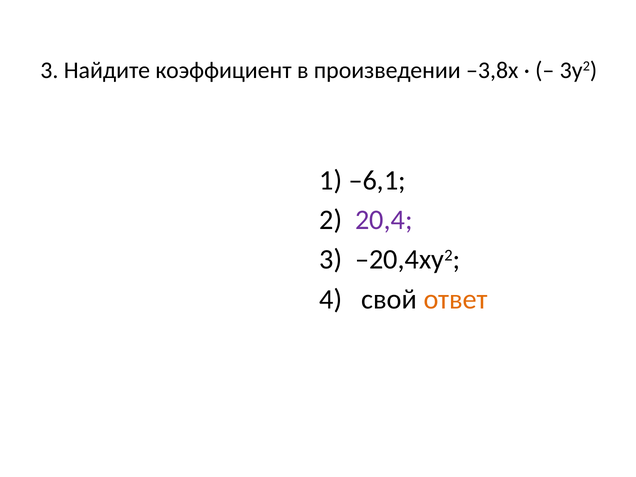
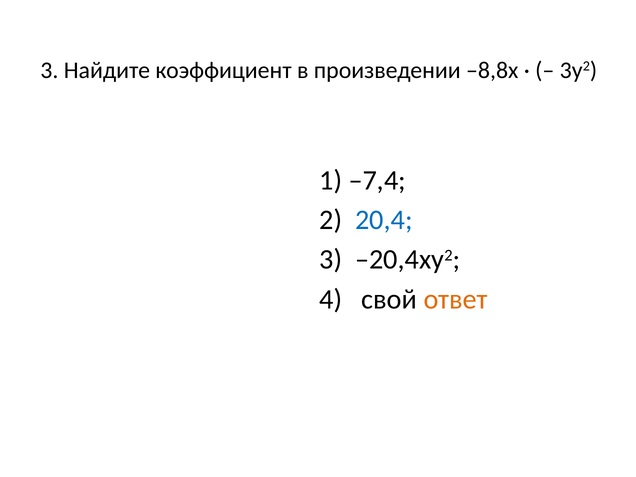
–3,8х: –3,8х -> –8,8х (492, 70)
–6,1: –6,1 -> –7,4 (377, 180)
20,4 colour: purple -> blue (384, 220)
